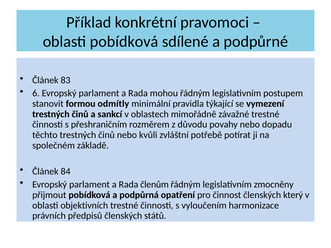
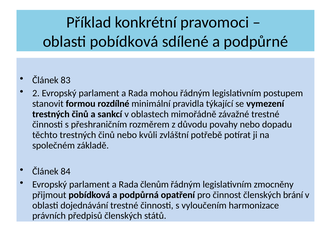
6: 6 -> 2 (36, 93)
odmítly: odmítly -> rozdílné (113, 104)
který: který -> brání (293, 195)
objektivních: objektivních -> dojednávání (84, 206)
